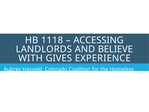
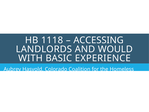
BELIEVE: BELIEVE -> WOULD (115, 49)
GIVES: GIVES -> BASIC (59, 58)
